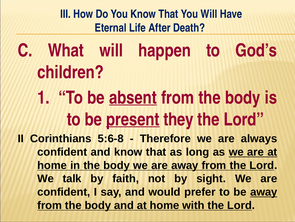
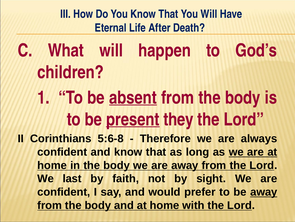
talk: talk -> last (72, 178)
